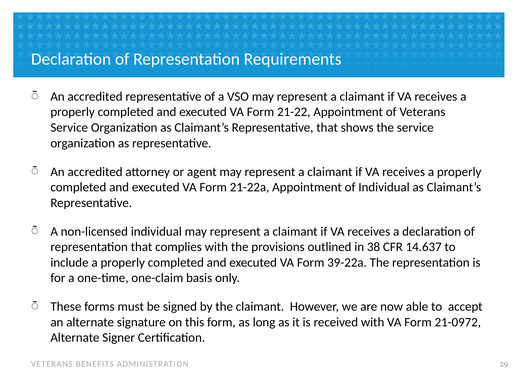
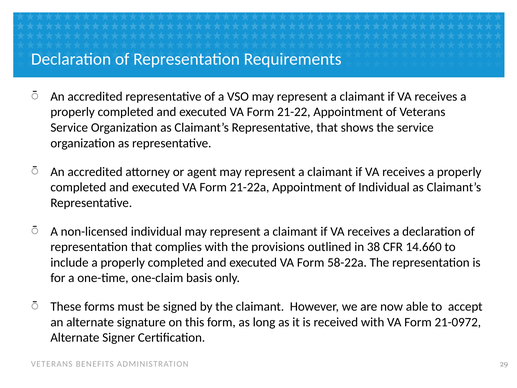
14.637: 14.637 -> 14.660 (424, 247)
39-22a: 39-22a -> 58-22a (347, 262)
